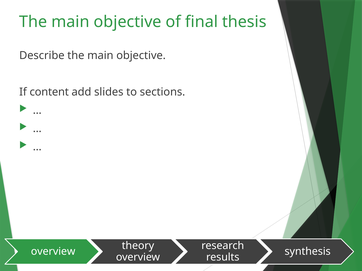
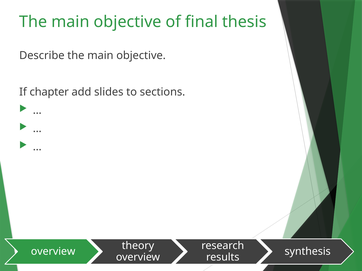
content: content -> chapter (49, 92)
